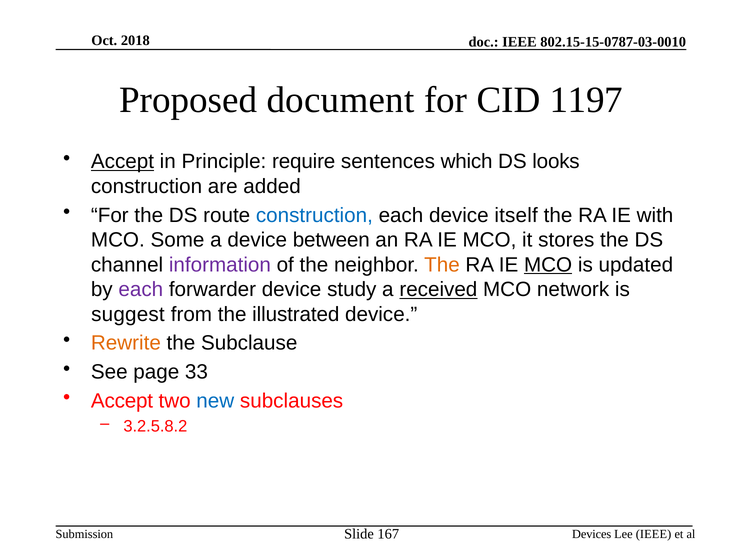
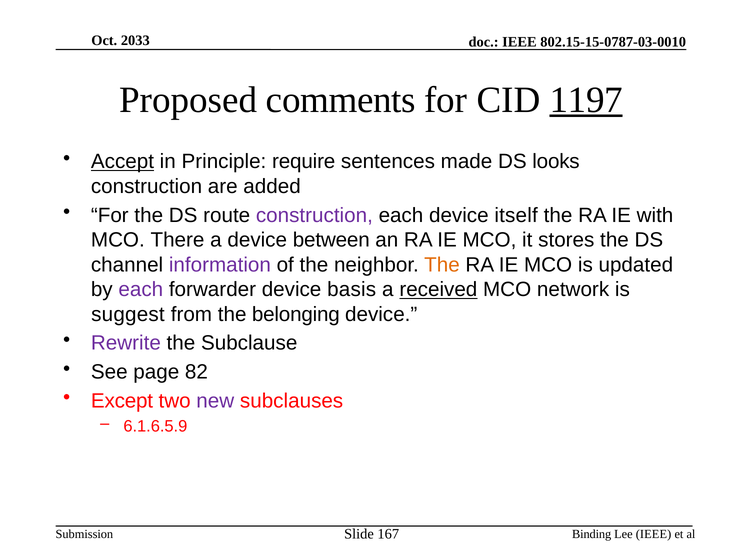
2018: 2018 -> 2033 (135, 41)
document: document -> comments (341, 100)
1197 underline: none -> present (586, 100)
which: which -> made (467, 161)
construction colour: blue -> purple (314, 215)
Some: Some -> There (177, 240)
MCO underline: present -> none (548, 264)
study: study -> basis (352, 289)
illustrated: illustrated -> belonging (296, 314)
Rewrite colour: orange -> purple (126, 343)
33: 33 -> 82 (196, 372)
Accept: Accept -> Except (122, 401)
new colour: blue -> purple (215, 401)
3.2.5.8.2: 3.2.5.8.2 -> 6.1.6.5.9 (155, 426)
Devices: Devices -> Binding (592, 534)
